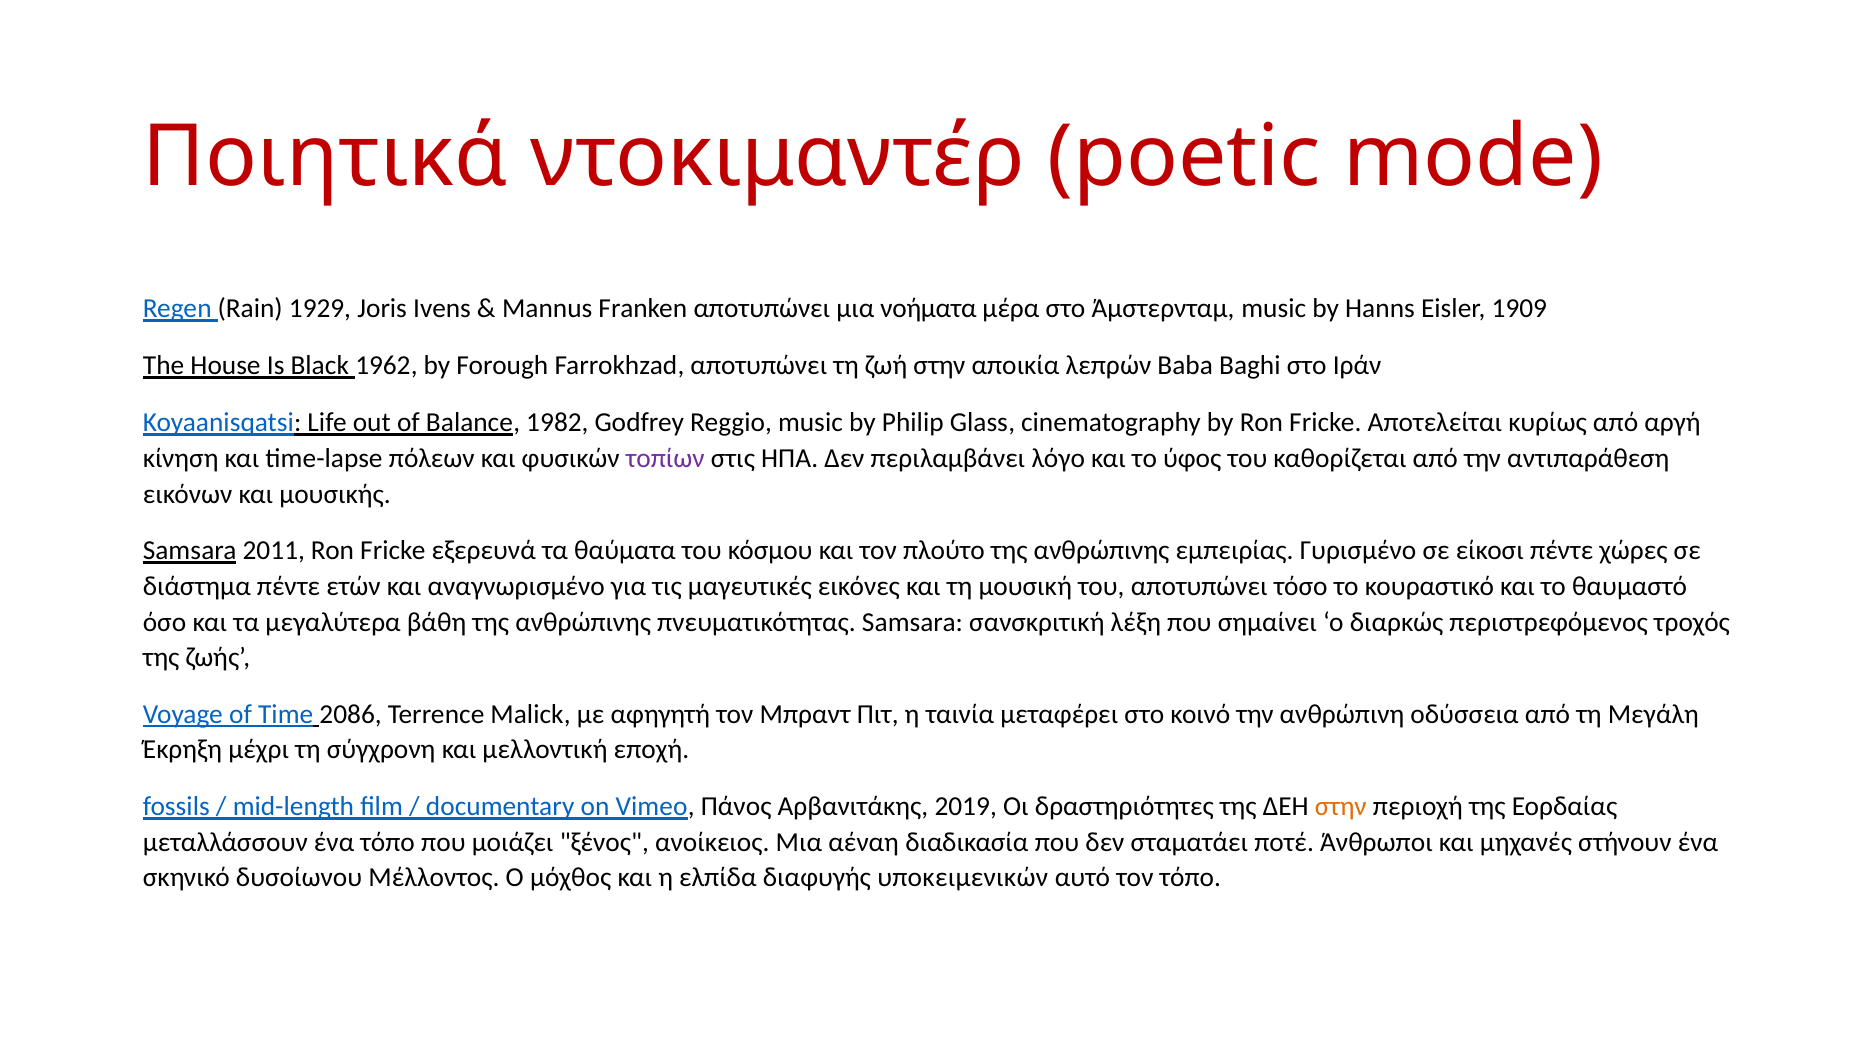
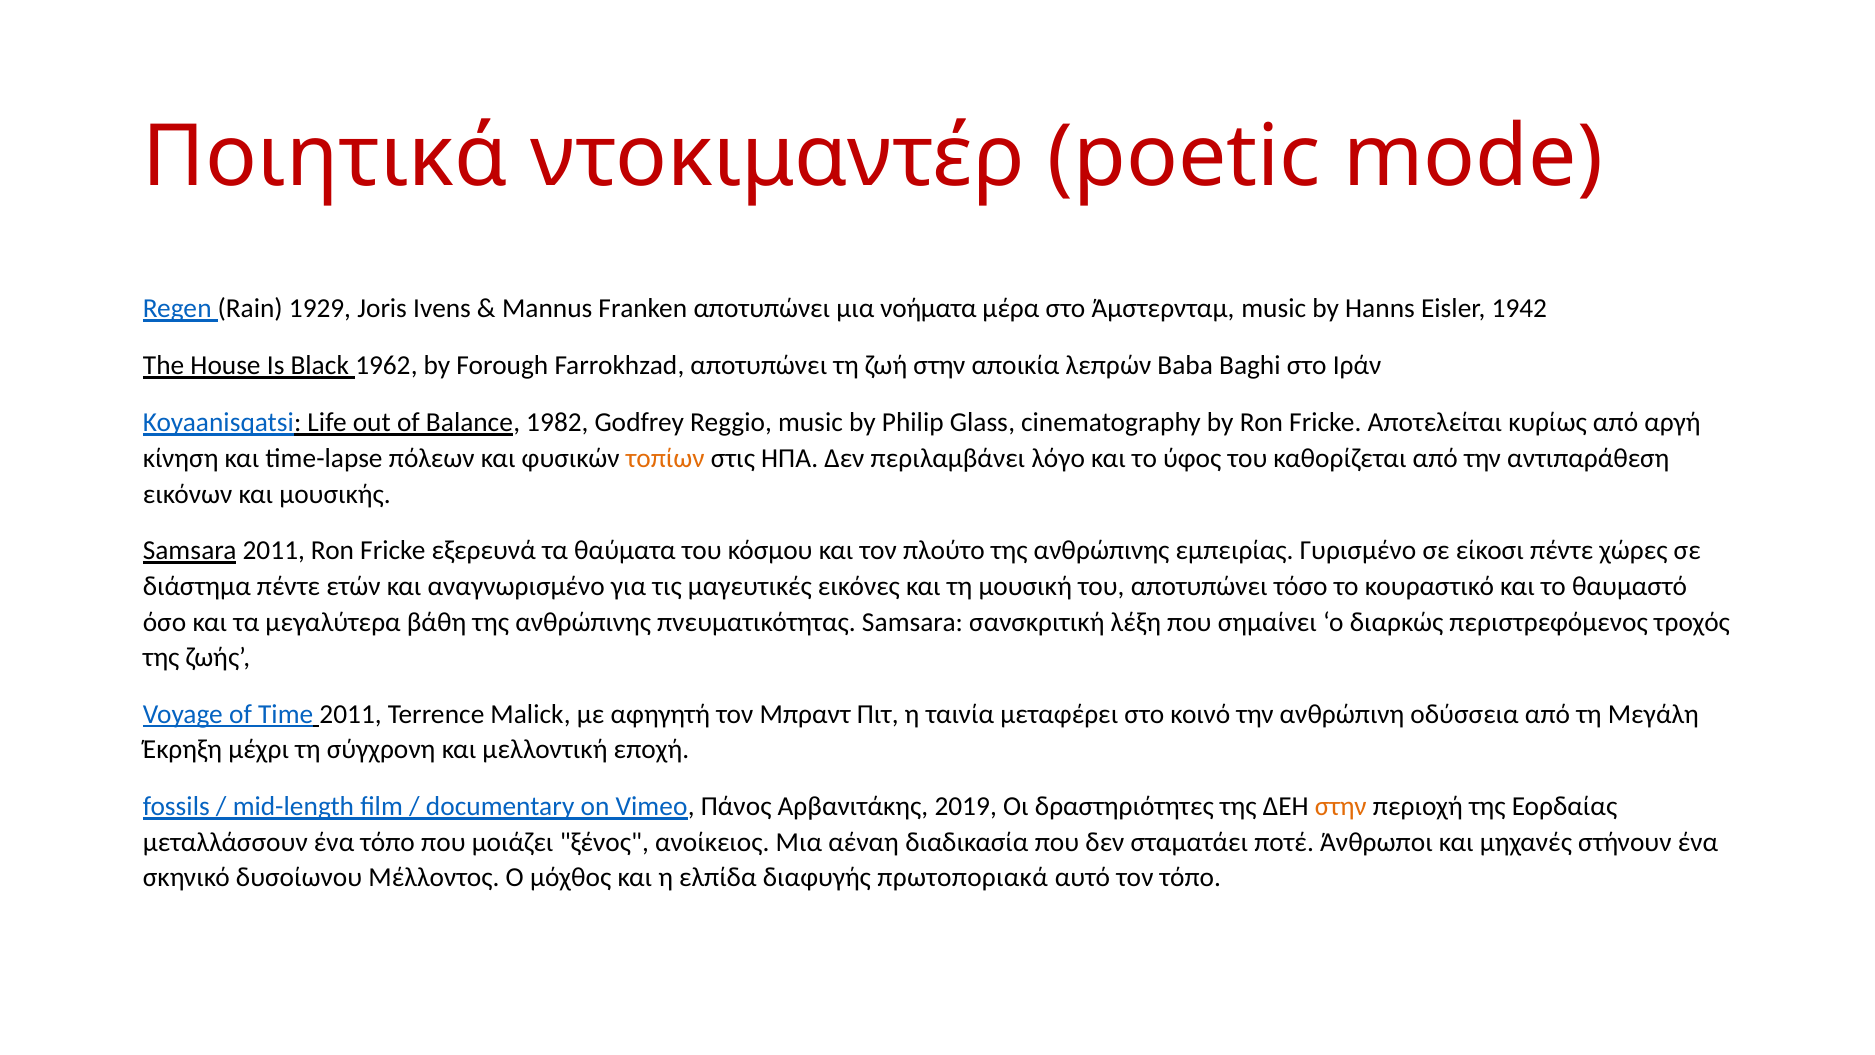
1909: 1909 -> 1942 (1519, 309)
τοπίων colour: purple -> orange (665, 459)
Time 2086: 2086 -> 2011 (351, 714)
υποκειμενικών: υποκειμενικών -> πρωτοποριακά (963, 878)
